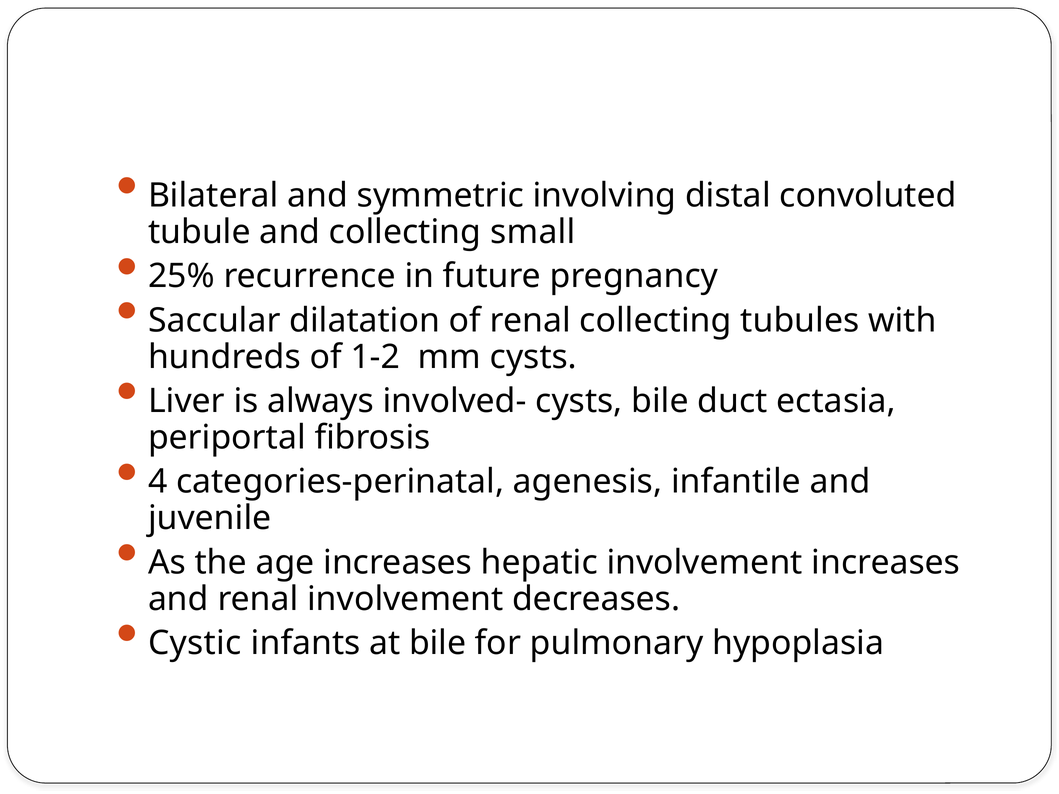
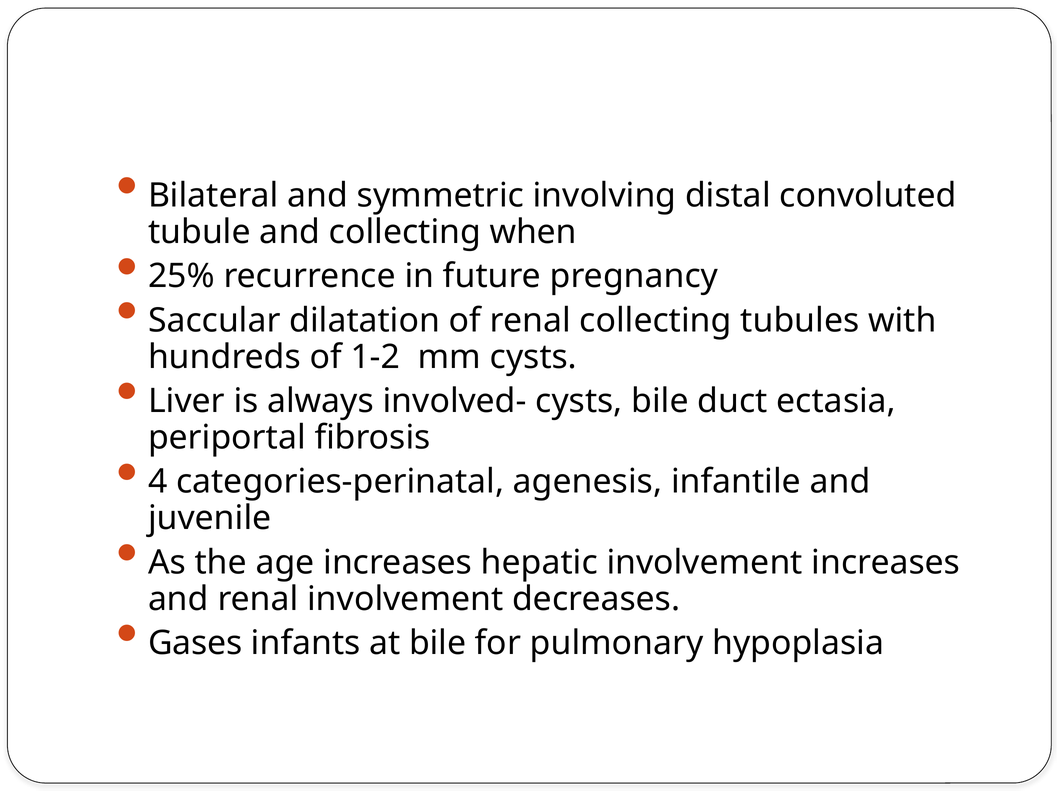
small: small -> when (533, 232)
Cystic: Cystic -> Gases (195, 643)
